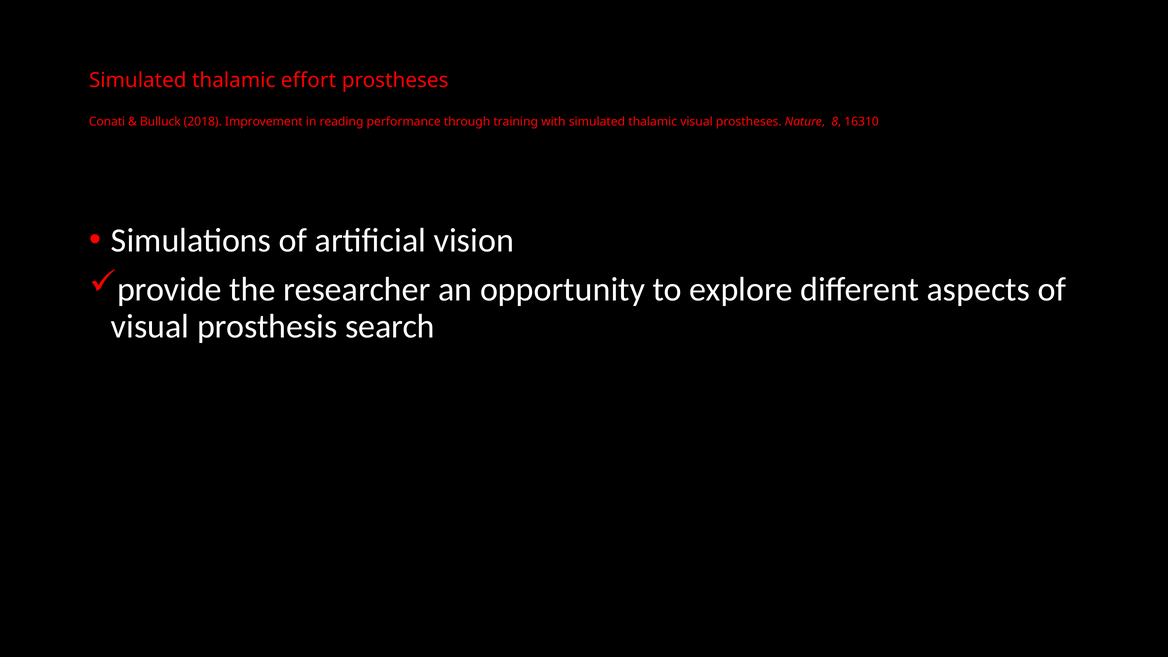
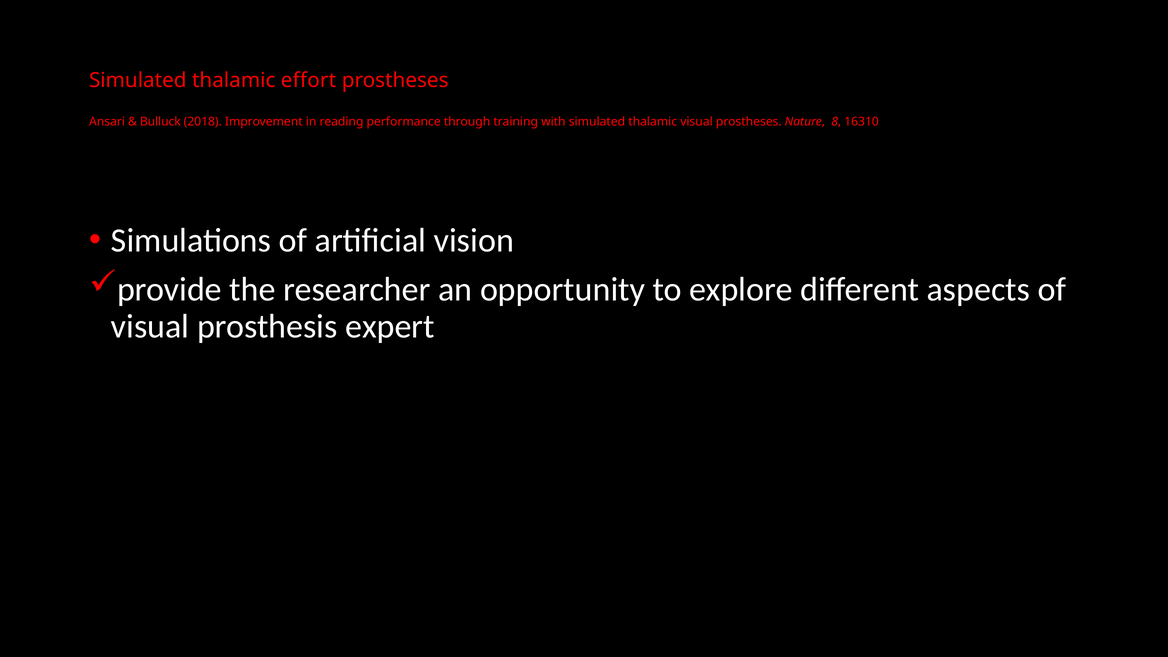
Conati: Conati -> Ansari (107, 121)
search: search -> expert (390, 326)
